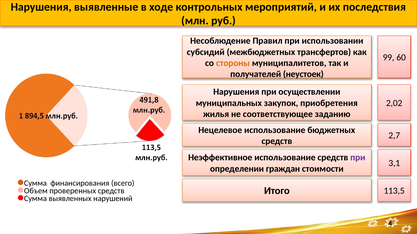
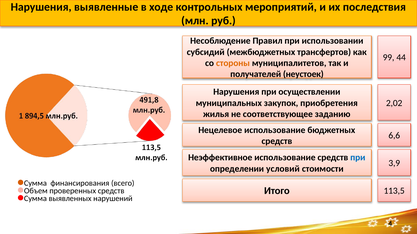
60: 60 -> 44 (401, 58)
2,7: 2,7 -> 6,6 (394, 136)
при colour: purple -> blue (358, 158)
3,1: 3,1 -> 3,9 (394, 164)
граждан: граждан -> условий (283, 169)
